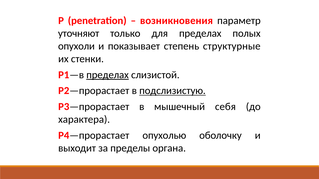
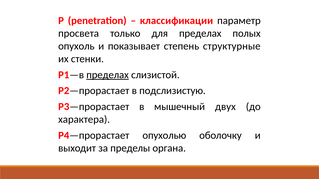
возникновения: возникновения -> классификации (176, 21)
уточняют: уточняют -> просвета (79, 34)
опухоли: опухоли -> опухоль (76, 46)
подслизистую underline: present -> none (172, 91)
себя: себя -> двух (225, 107)
